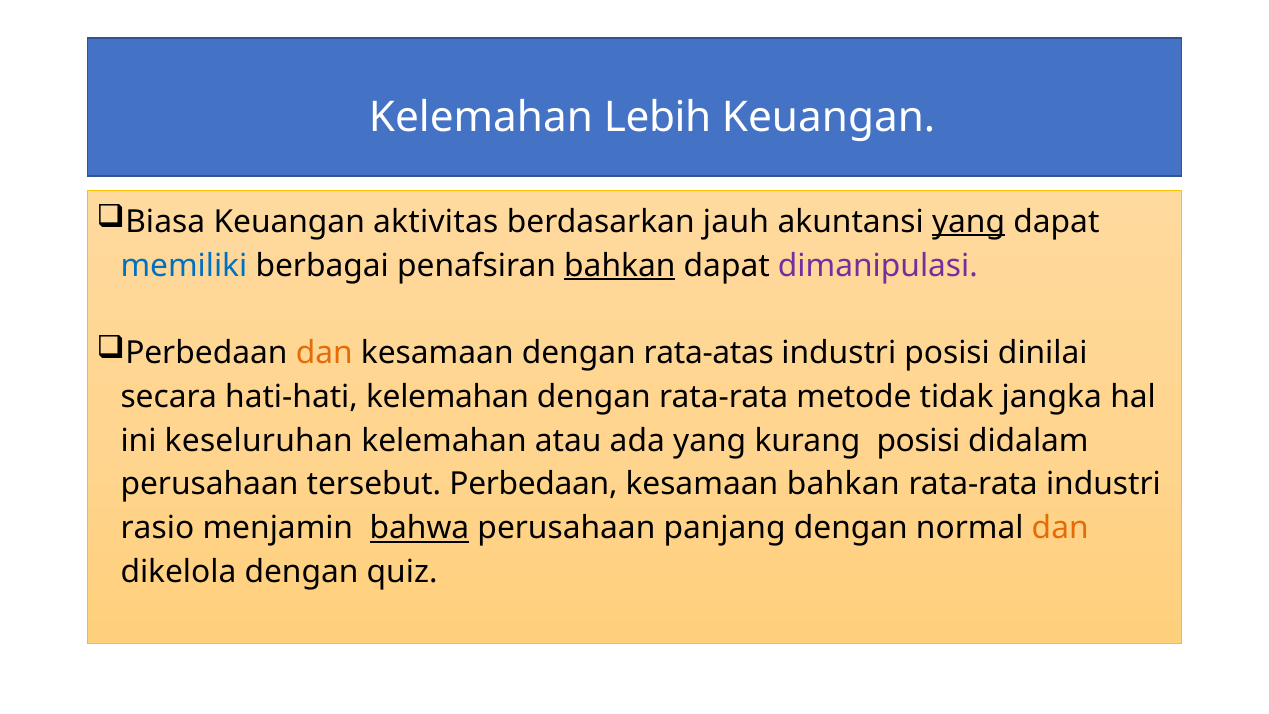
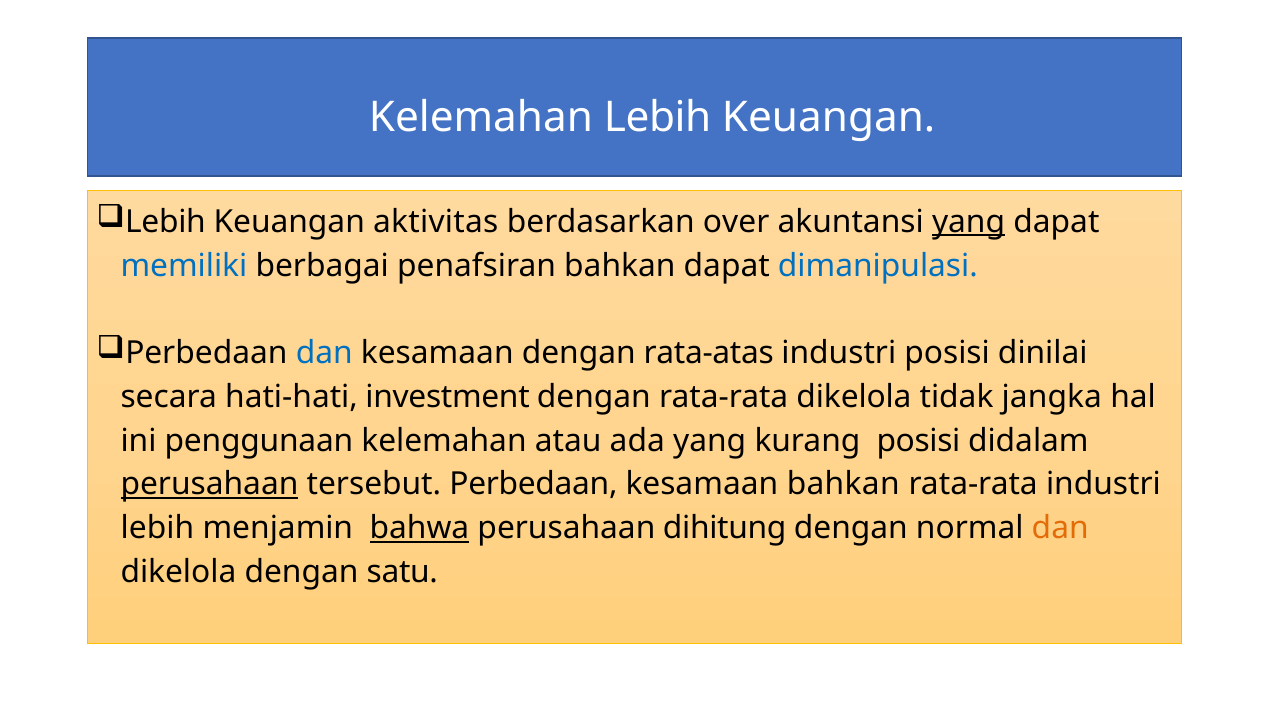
Biasa: Biasa -> Lebih (165, 222)
jauh: jauh -> over (736, 222)
bahkan underline: present -> none (620, 265)
dimanipulasi colour: purple -> blue (878, 265)
dan colour: orange -> blue (324, 353)
hati-hati kelemahan: kelemahan -> investment (448, 397)
rata-rata metode: metode -> dikelola (854, 397)
keseluruhan: keseluruhan -> penggunaan (259, 441)
perusahaan underline: none -> present (209, 484)
rasio: rasio -> lebih (157, 528)
panjang: panjang -> dihitung (725, 528)
quiz: quiz -> satu (402, 572)
